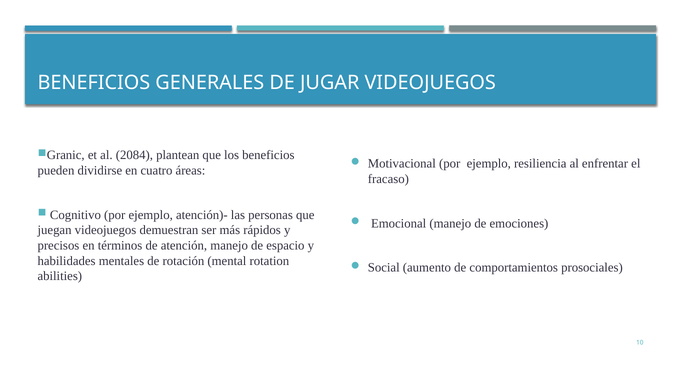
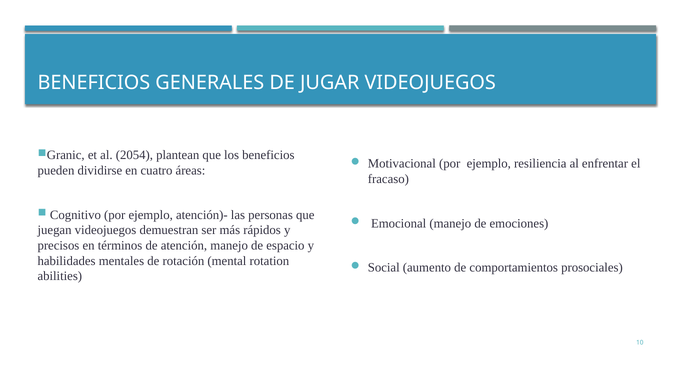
2084: 2084 -> 2054 (134, 155)
